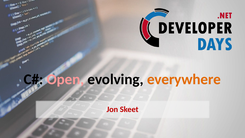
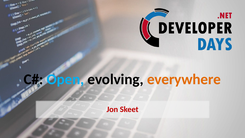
Open colour: pink -> light blue (65, 79)
